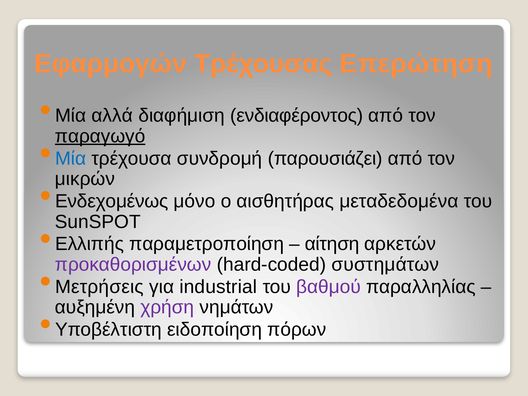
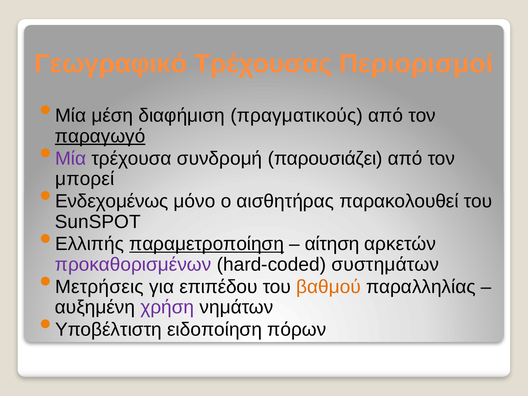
Εφαρμογών: Εφαρμογών -> Γεωγραφικό (111, 64)
Επερώτηση: Επερώτηση -> Περιορισμοί (416, 64)
αλλά: αλλά -> μέση (112, 116)
ενδιαφέροντος: ενδιαφέροντος -> πραγματικούς (297, 116)
Μία colour: blue -> purple (71, 158)
μικρών: μικρών -> μπορεί (85, 179)
μεταδεδομένα: μεταδεδομένα -> παρακολουθεί (399, 201)
παραμετροποίηση underline: none -> present (207, 244)
industrial: industrial -> επιπέδου (218, 287)
βαθμού colour: purple -> orange (329, 287)
